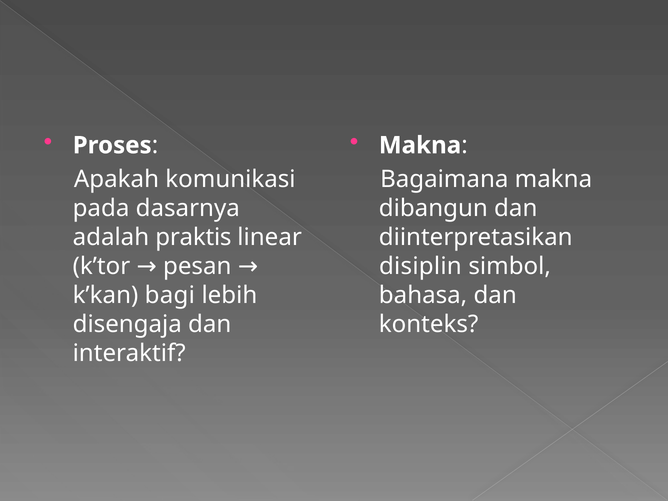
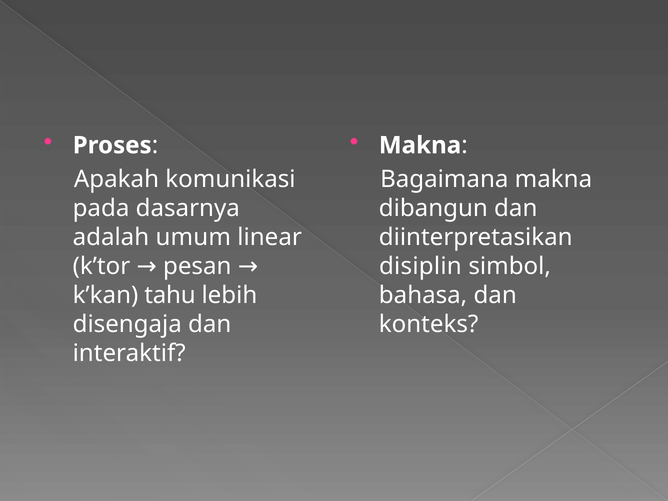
praktis: praktis -> umum (193, 237)
bagi: bagi -> tahu (170, 295)
